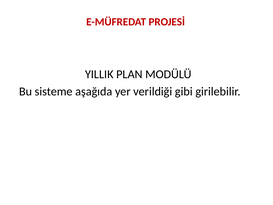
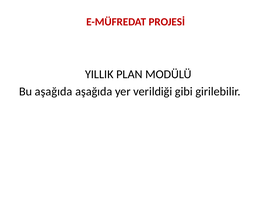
Bu sisteme: sisteme -> aşağıda (54, 91)
